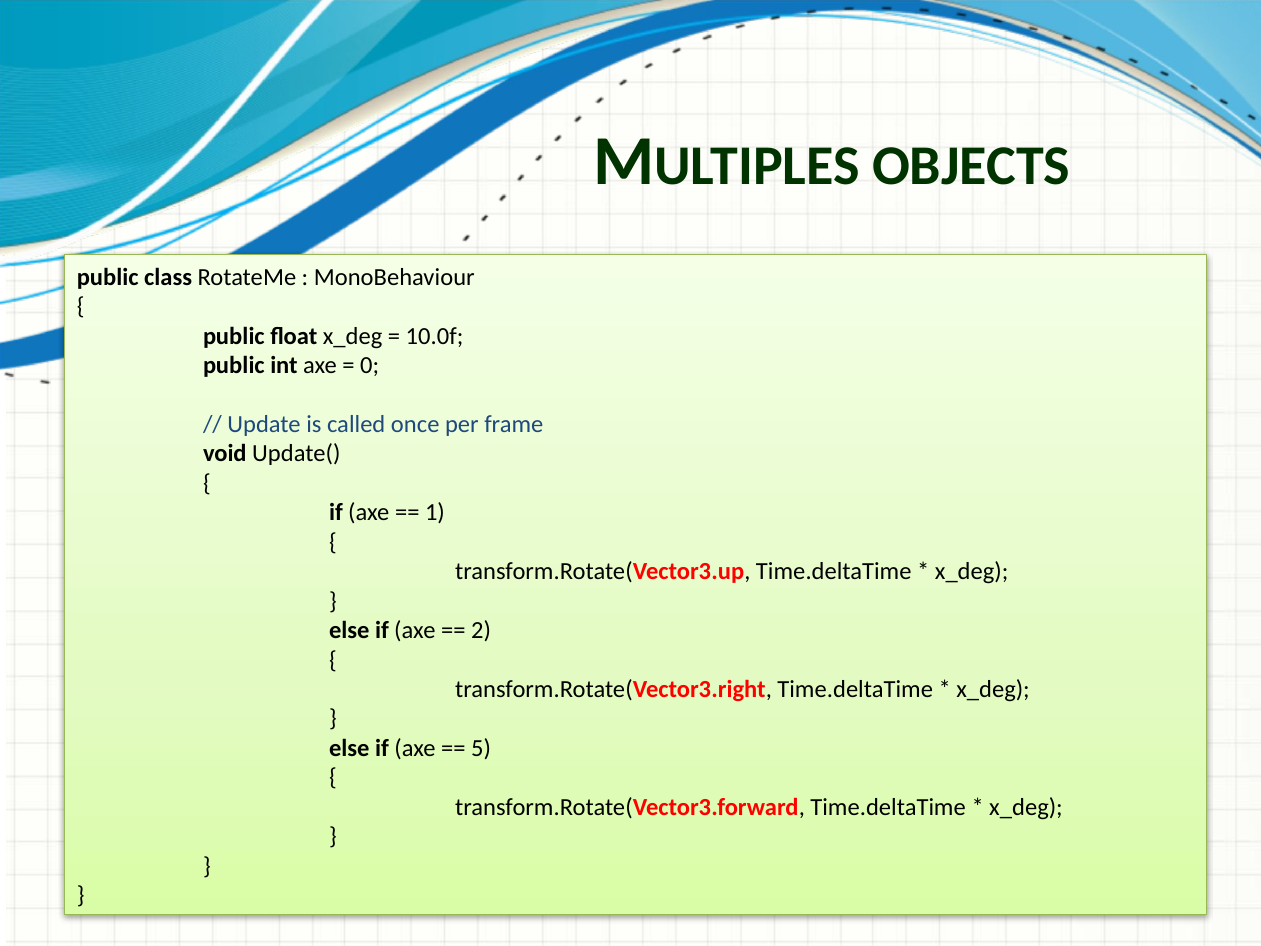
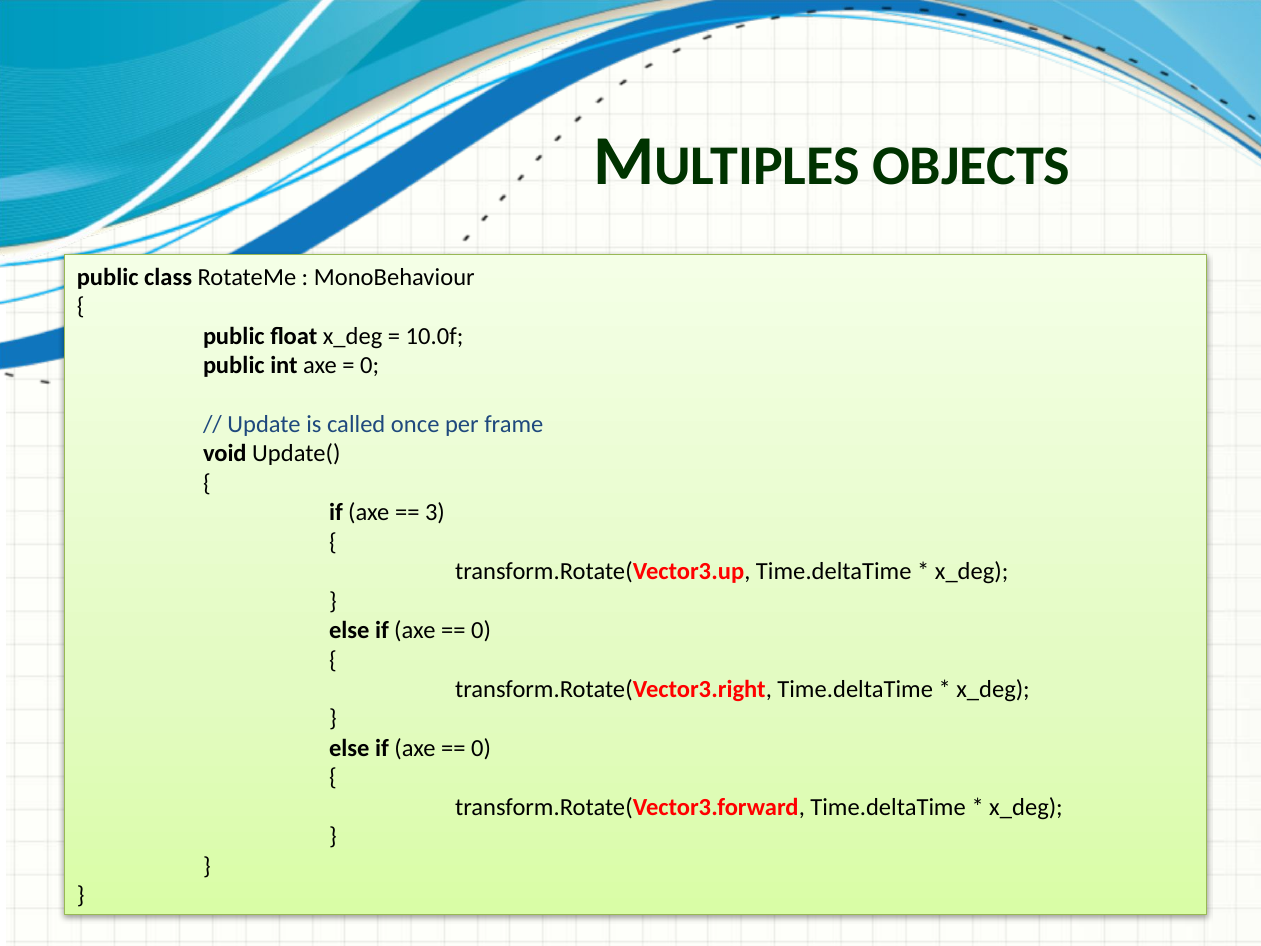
1: 1 -> 3 (435, 513)
2: 2 -> 0 (481, 630)
5: 5 -> 0 (481, 748)
